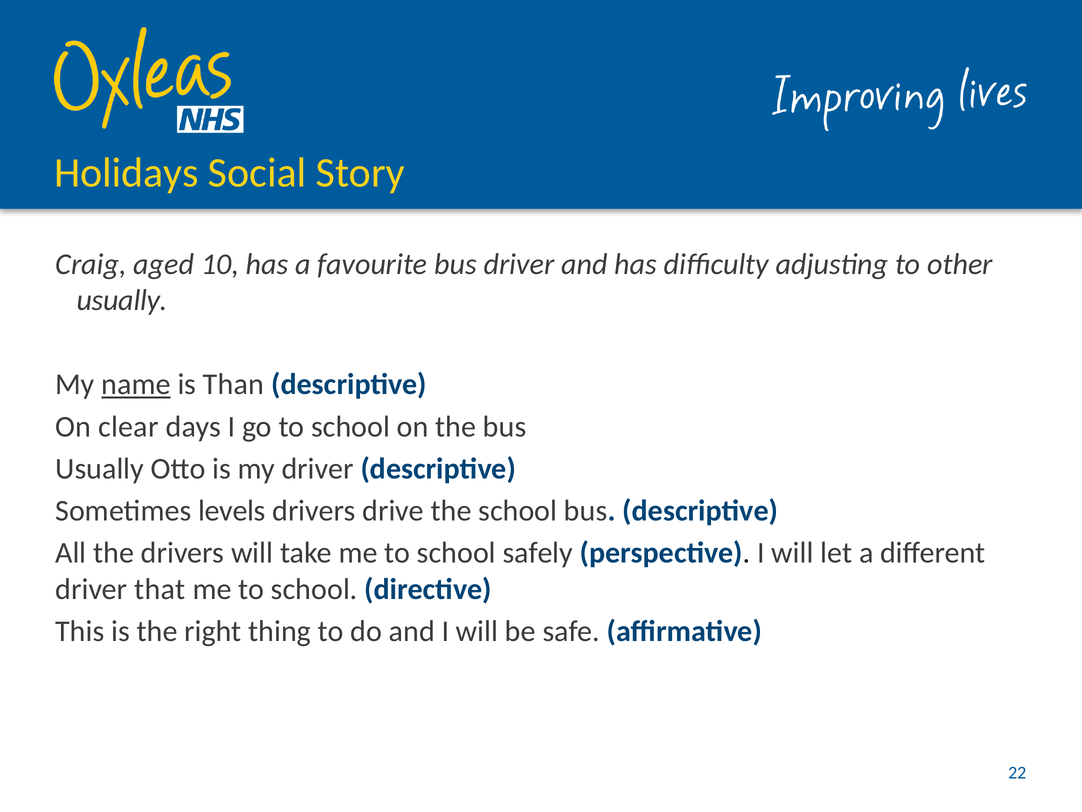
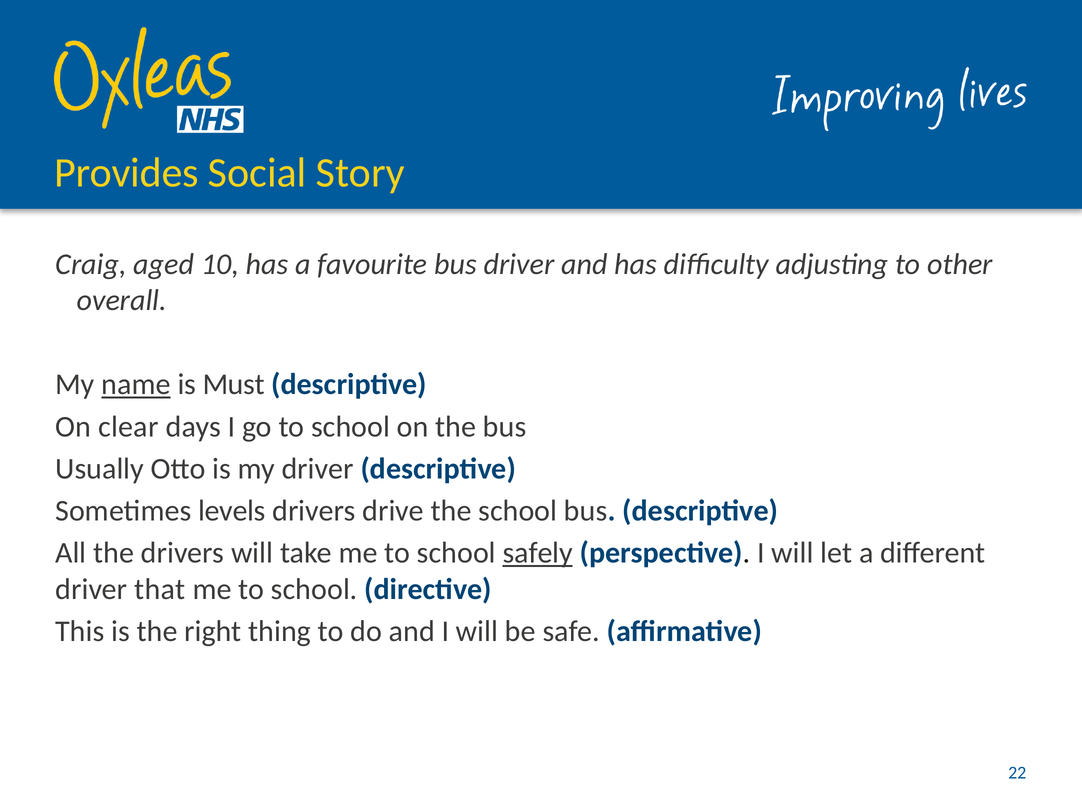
Holidays: Holidays -> Provides (126, 173)
usually: usually -> overall (122, 300)
Than: Than -> Must (234, 384)
safely underline: none -> present (538, 553)
